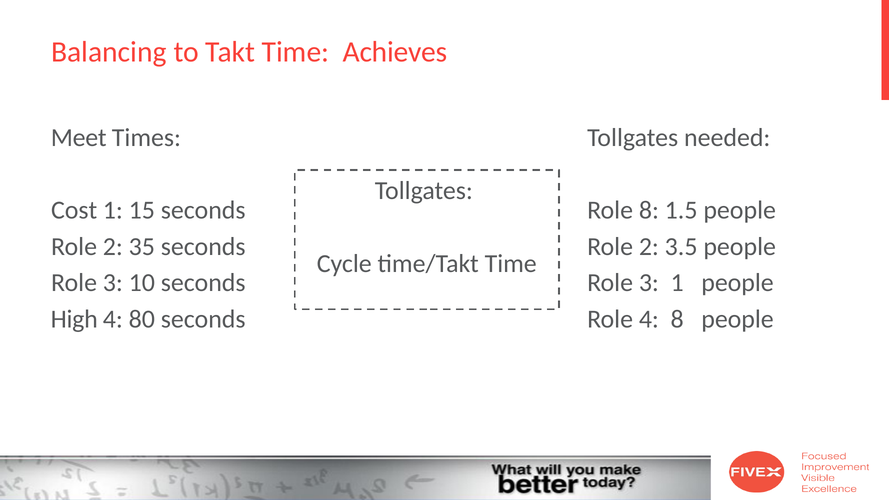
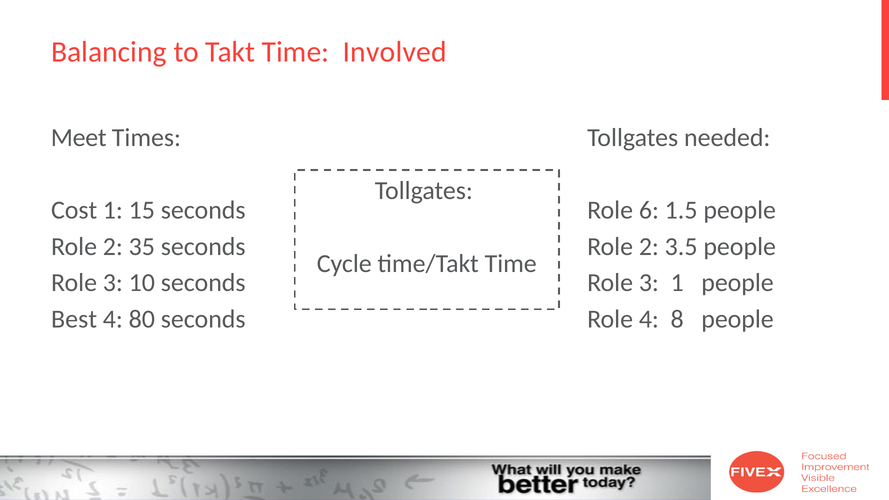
Achieves: Achieves -> Involved (395, 52)
Role 8: 8 -> 6 (649, 210)
High: High -> Best (74, 319)
